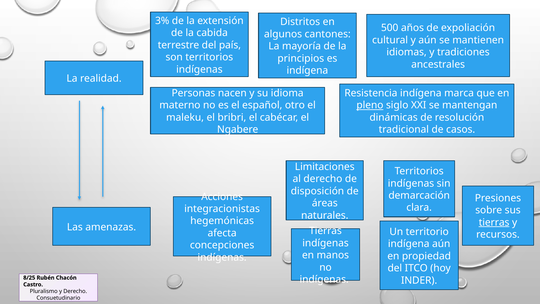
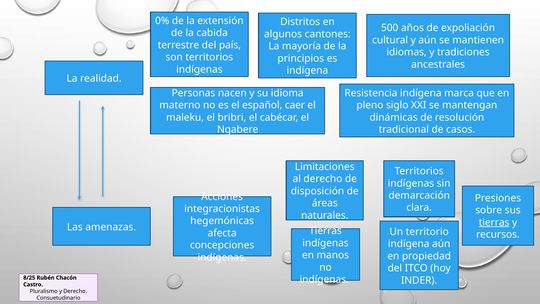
3%: 3% -> 0% (162, 21)
otro: otro -> caer (295, 105)
pleno underline: present -> none (370, 105)
